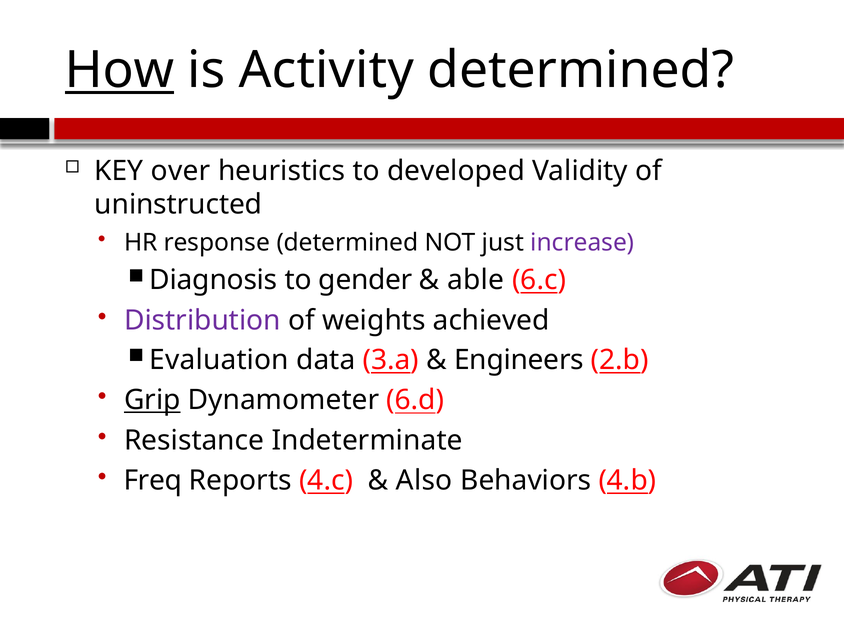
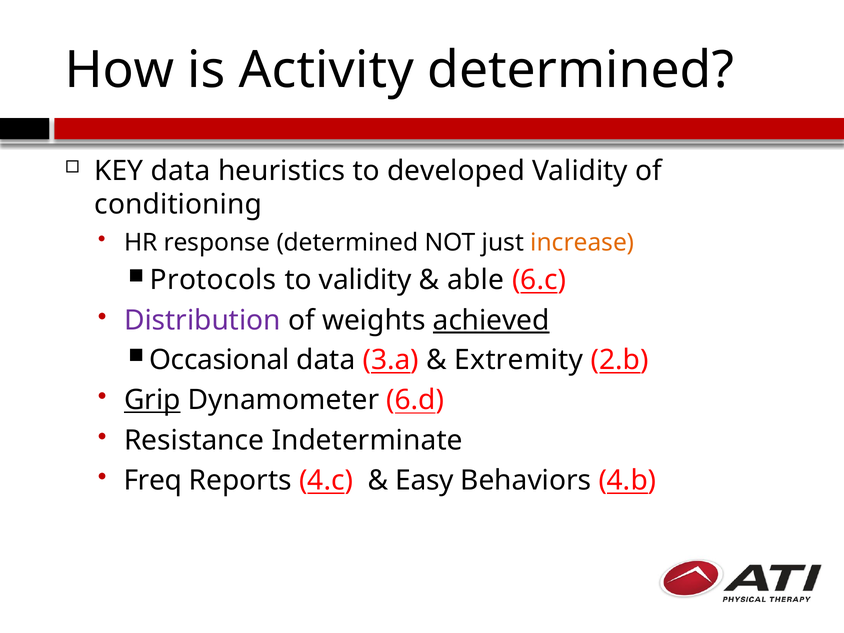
How underline: present -> none (120, 70)
KEY over: over -> data (181, 171)
uninstructed: uninstructed -> conditioning (178, 205)
increase colour: purple -> orange (582, 242)
Diagnosis: Diagnosis -> Protocols (213, 280)
to gender: gender -> validity (365, 280)
achieved underline: none -> present (491, 320)
Evaluation: Evaluation -> Occasional (219, 360)
Engineers: Engineers -> Extremity (519, 360)
Also: Also -> Easy (424, 481)
